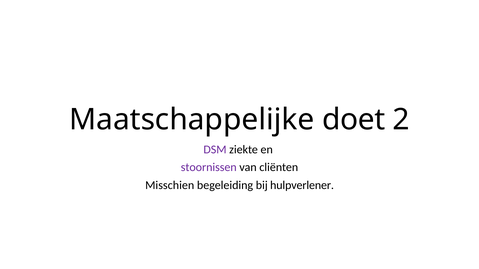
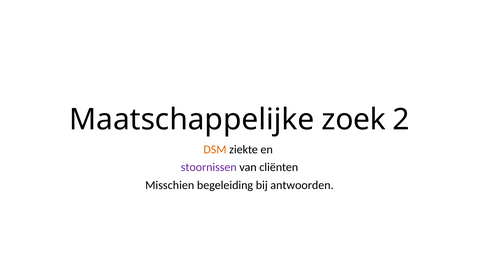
doet: doet -> zoek (354, 120)
DSM colour: purple -> orange (215, 150)
hulpverlener: hulpverlener -> antwoorden (302, 186)
